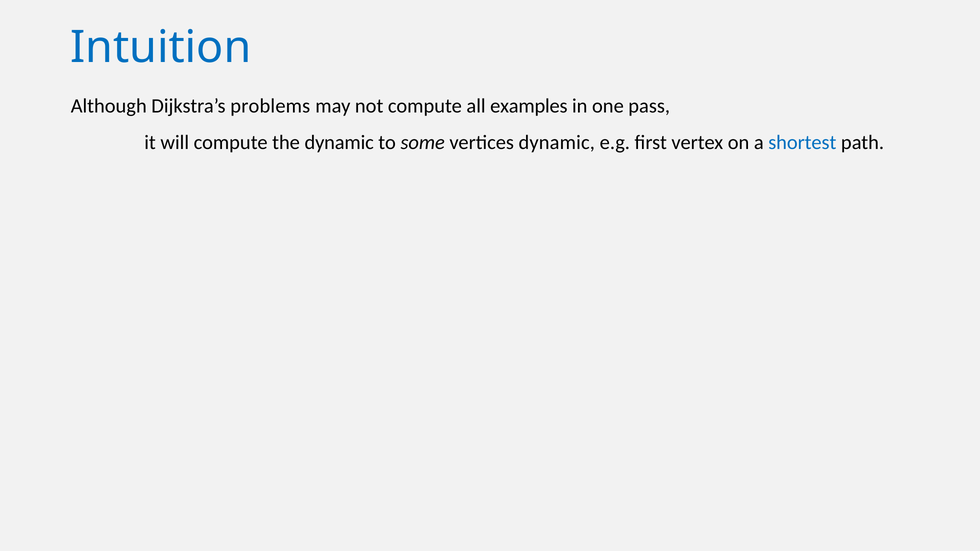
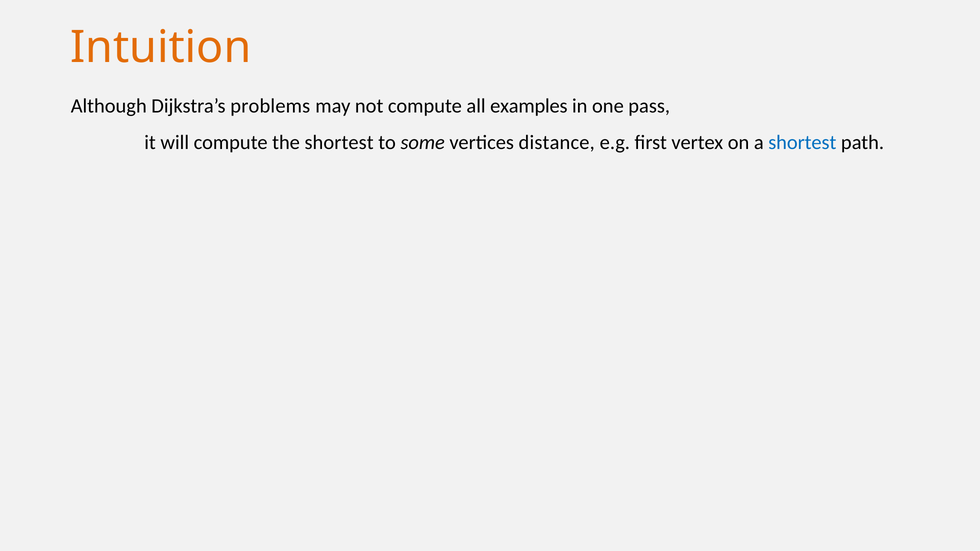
Intuition colour: blue -> orange (161, 48)
the dynamic: dynamic -> shortest (339, 143)
vertices dynamic: dynamic -> distance (557, 143)
